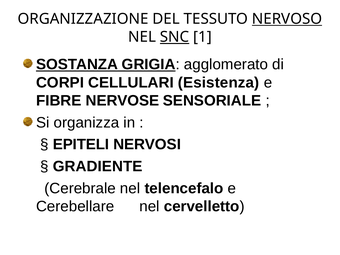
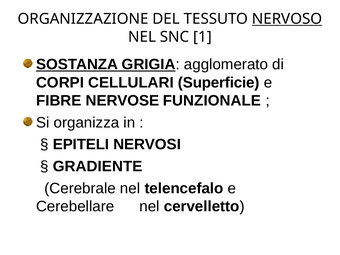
SNC underline: present -> none (175, 37)
Esistenza: Esistenza -> Superficie (219, 83)
SENSORIALE: SENSORIALE -> FUNZIONALE (212, 101)
